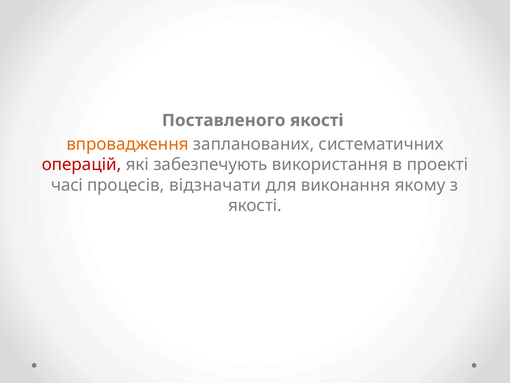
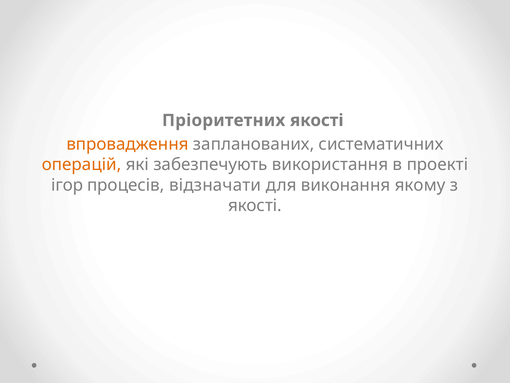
Поставленого: Поставленого -> Пріоритетних (224, 120)
операцій colour: red -> orange (82, 164)
часі: часі -> ігор (67, 185)
